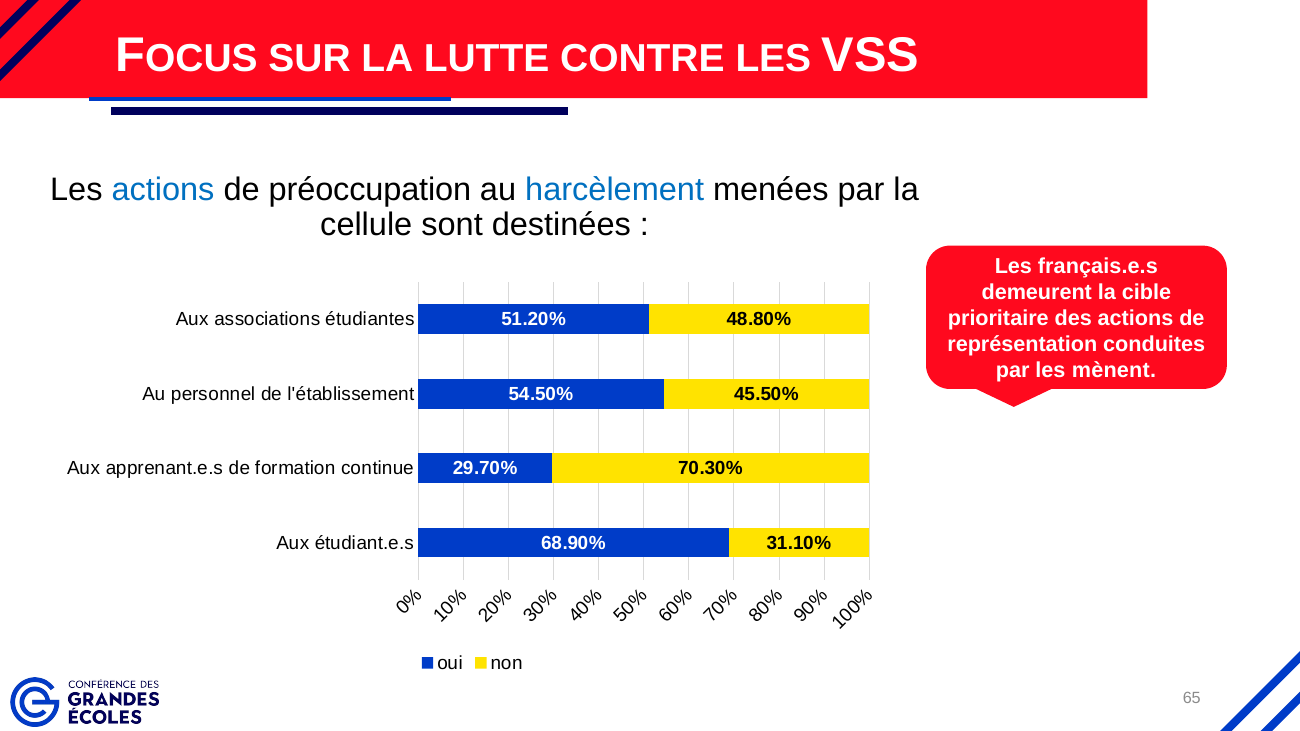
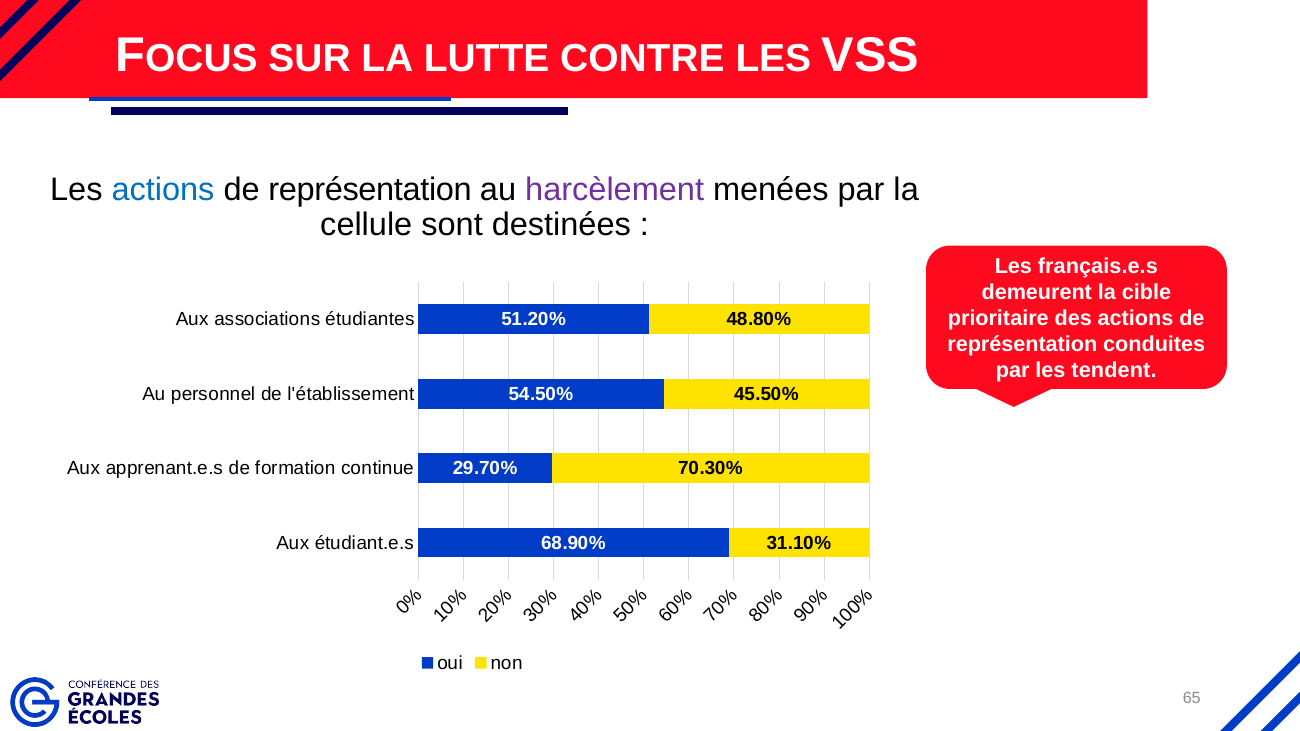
préoccupation: préoccupation -> représentation (370, 190)
harcèlement colour: blue -> purple (615, 190)
mènent: mènent -> tendent (1114, 371)
